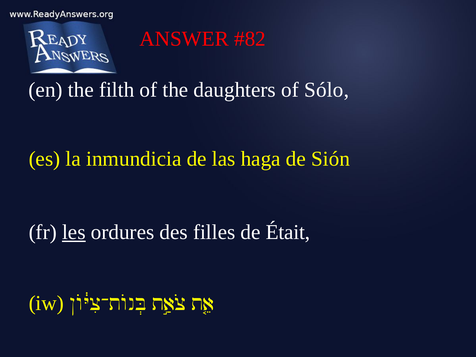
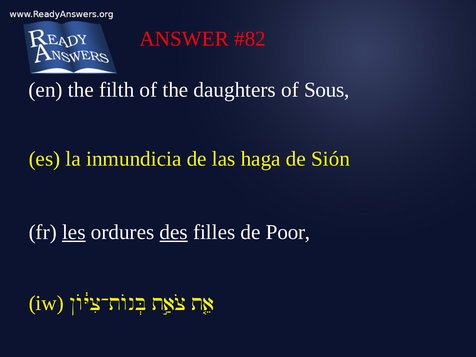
Sólo: Sólo -> Sous (327, 90)
des underline: none -> present (174, 232)
Était: Était -> Poor (288, 232)
